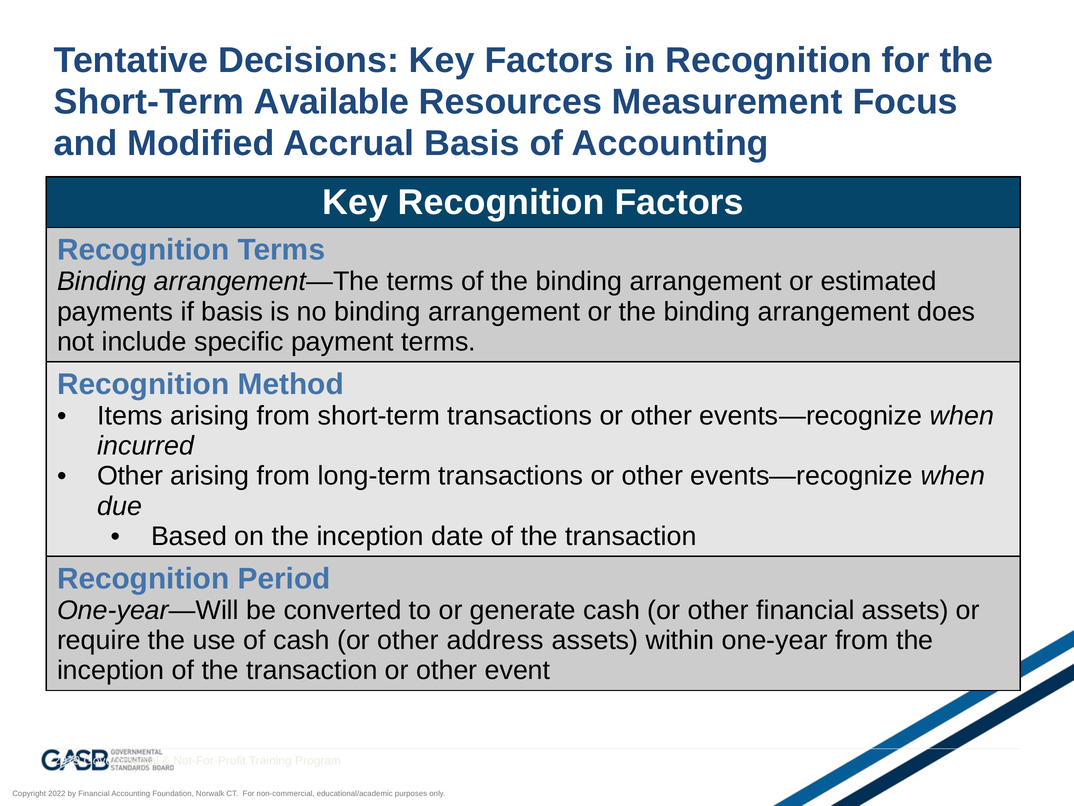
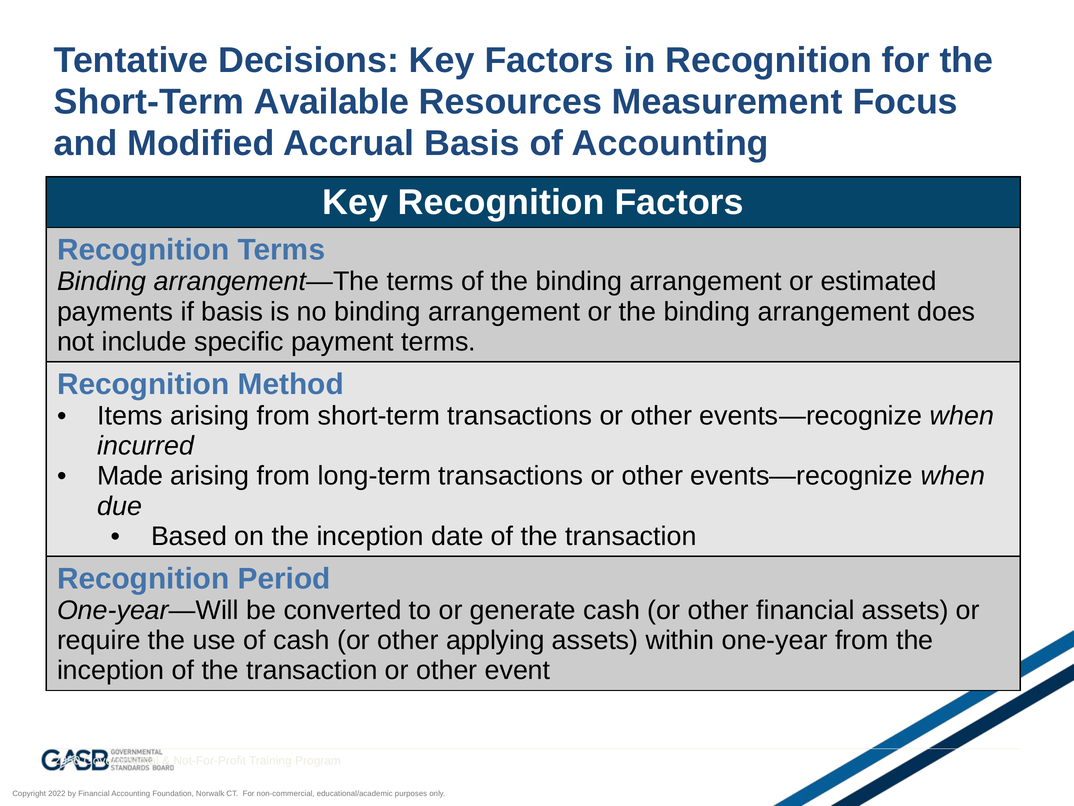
Other: Other -> Made (130, 476)
address: address -> applying (495, 640)
2079: 2079 -> 2050 (67, 760)
